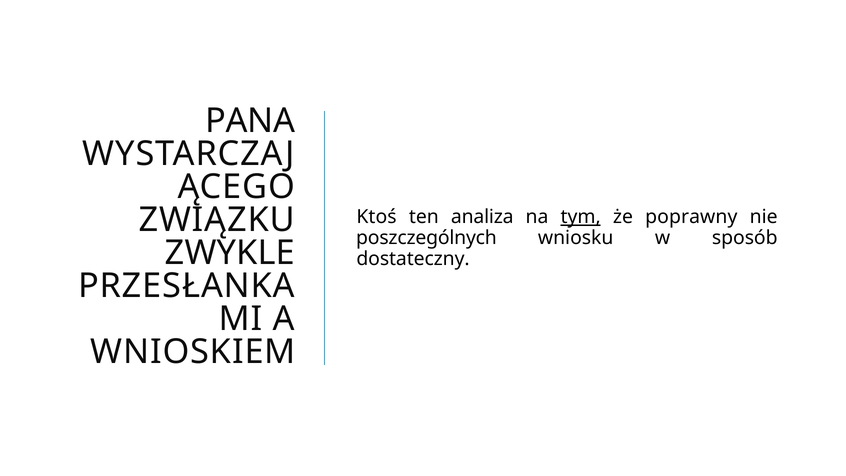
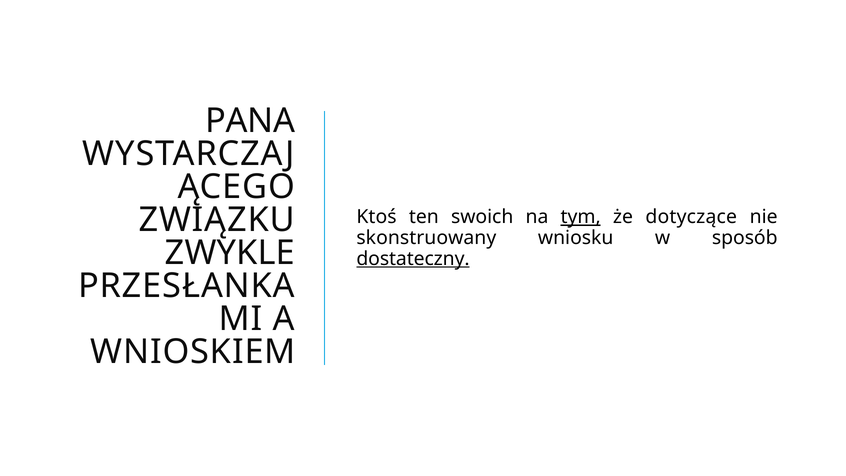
analiza: analiza -> swoich (482, 217)
poprawny: poprawny -> dotyczące (691, 217)
poszczególnych: poszczególnych -> skonstruowany (426, 238)
dostateczny underline: none -> present (413, 259)
